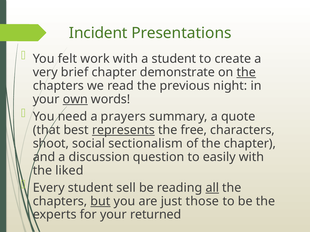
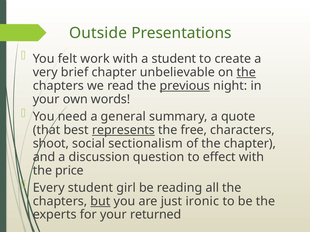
Incident: Incident -> Outside (98, 33)
demonstrate: demonstrate -> unbelievable (177, 72)
previous underline: none -> present (185, 86)
own underline: present -> none (75, 99)
prayers: prayers -> general (123, 117)
easily: easily -> effect (219, 157)
liked: liked -> price (69, 171)
sell: sell -> girl (126, 188)
all underline: present -> none (212, 188)
those: those -> ironic (202, 202)
